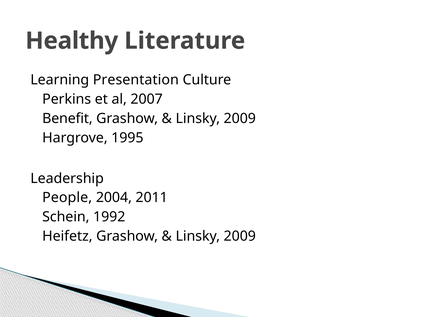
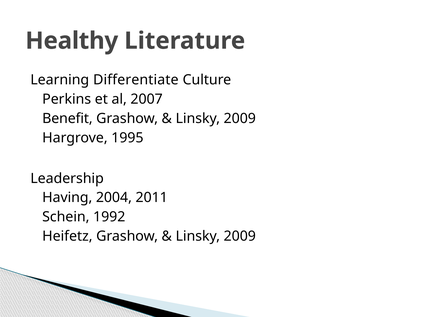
Presentation: Presentation -> Differentiate (136, 80)
People: People -> Having (67, 198)
